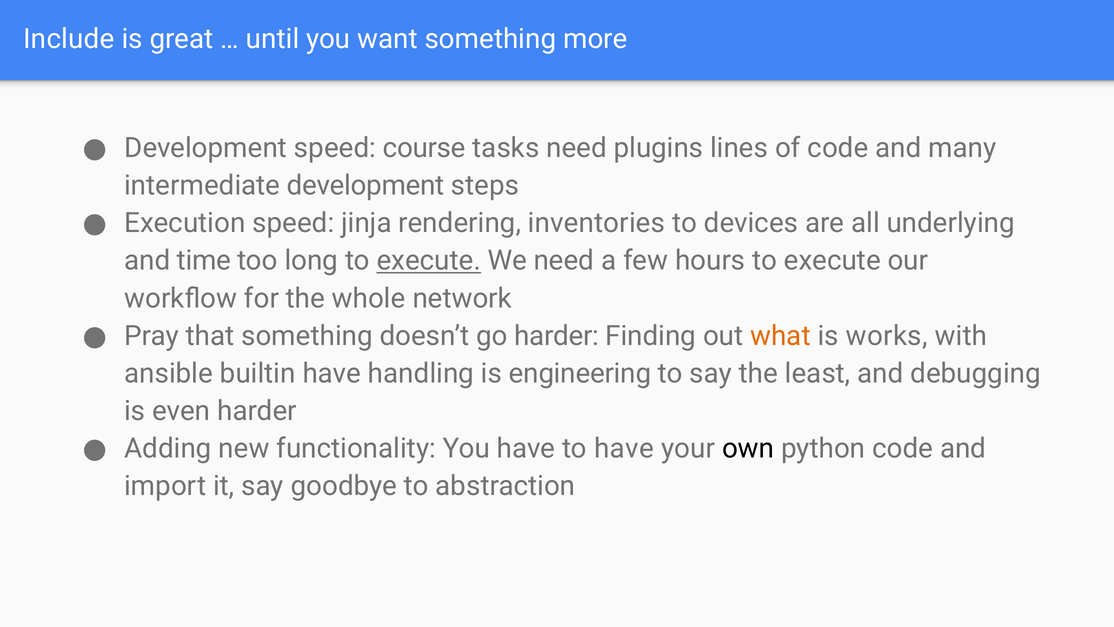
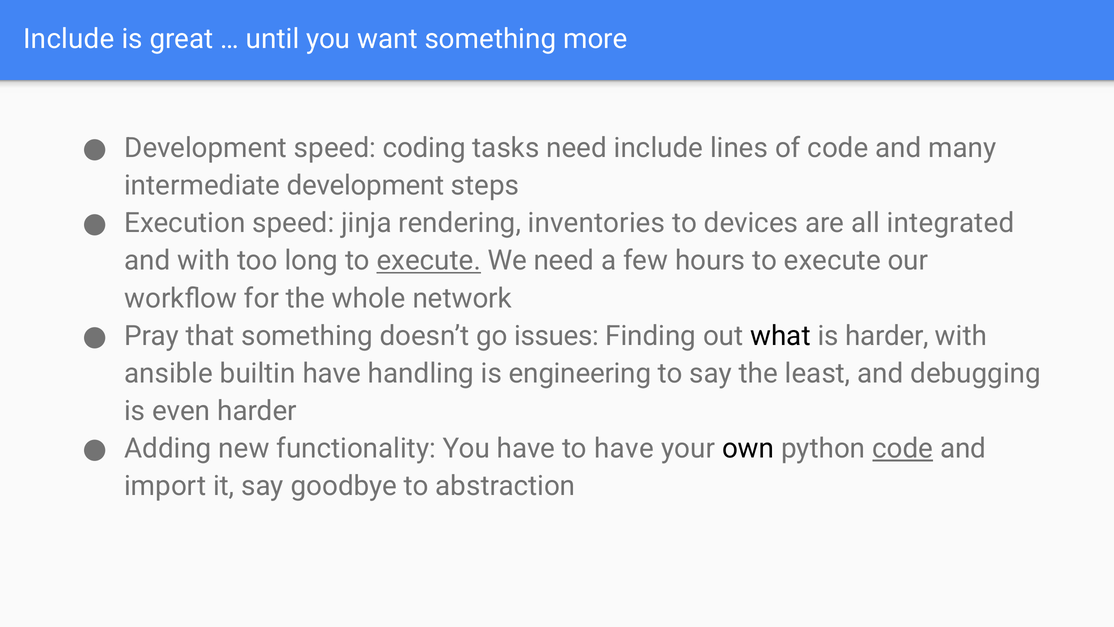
course: course -> coding (424, 148)
need plugins: plugins -> include (658, 148)
underlying: underlying -> integrated (951, 223)
and time: time -> with (204, 261)
go harder: harder -> issues (557, 336)
what colour: orange -> black (780, 336)
is works: works -> harder (887, 336)
code underline: none -> present (903, 448)
